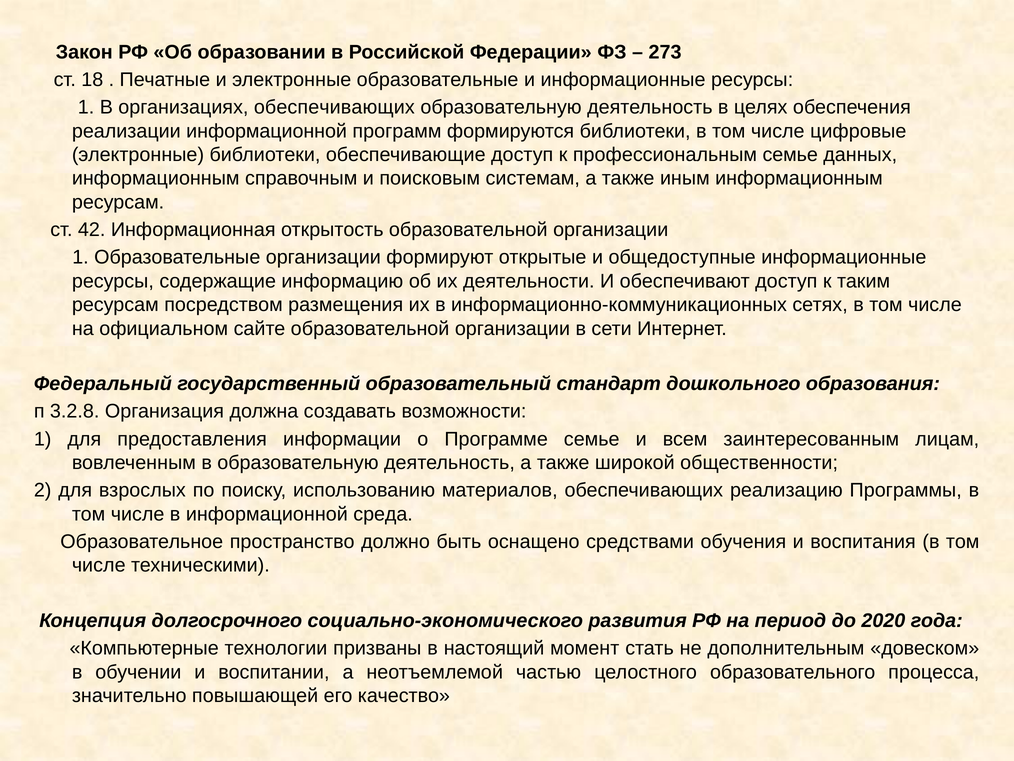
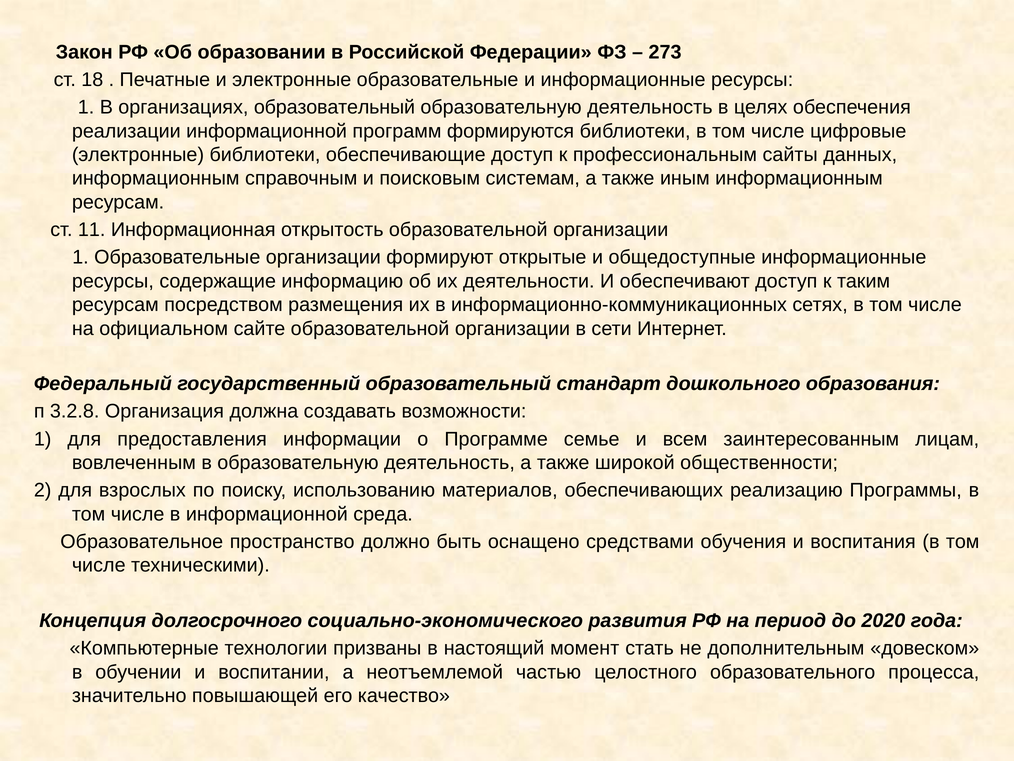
организациях обеспечивающих: обеспечивающих -> образовательный (334, 107)
профессиональным семье: семье -> сайты (790, 155)
42: 42 -> 11 (92, 230)
